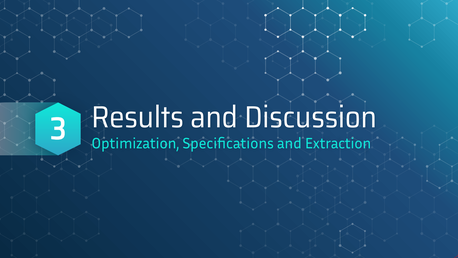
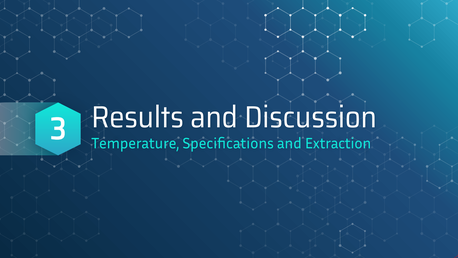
Optimization: Optimization -> Temperature (135, 143)
